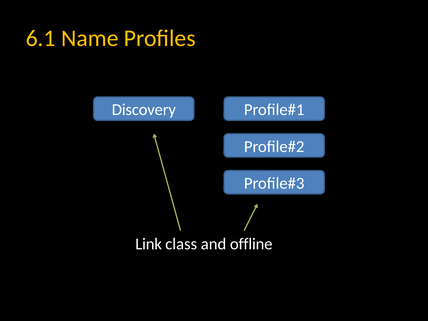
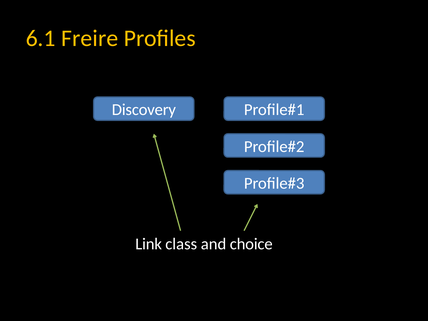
Name: Name -> Freire (90, 38)
offline: offline -> choice (251, 244)
